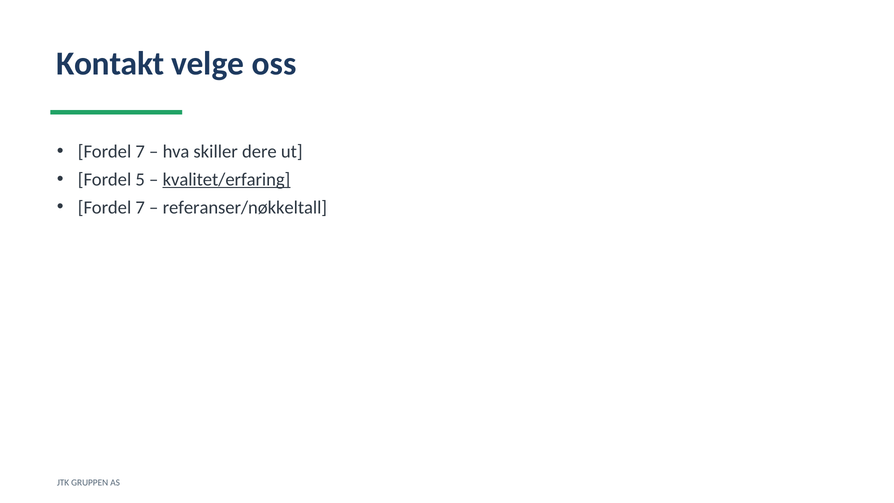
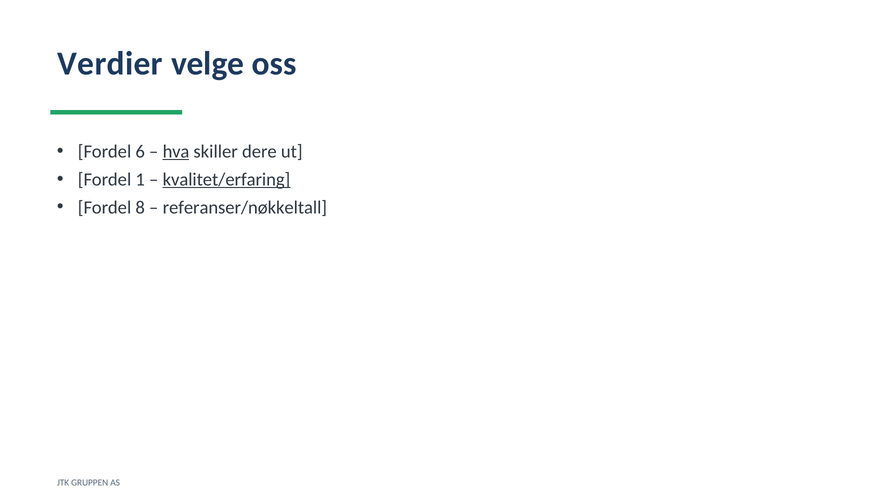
Kontakt: Kontakt -> Verdier (110, 64)
7: 7 -> 6 (140, 151)
hva underline: none -> present (176, 151)
5: 5 -> 1 (140, 179)
7: 7 -> 8 (140, 207)
